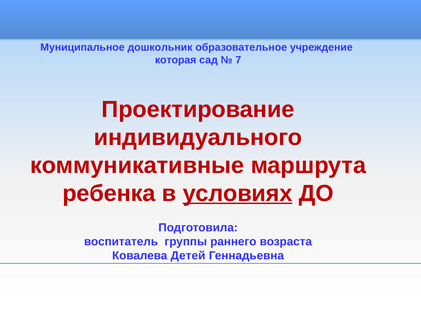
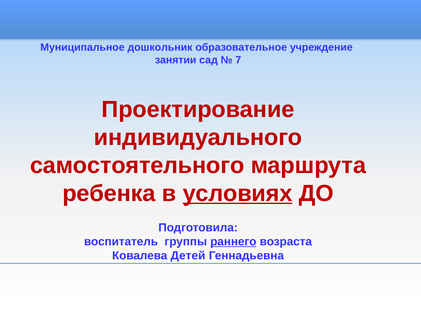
которая: которая -> занятии (176, 60)
коммуникативные: коммуникативные -> самостоятельного (137, 166)
раннего underline: none -> present (233, 242)
